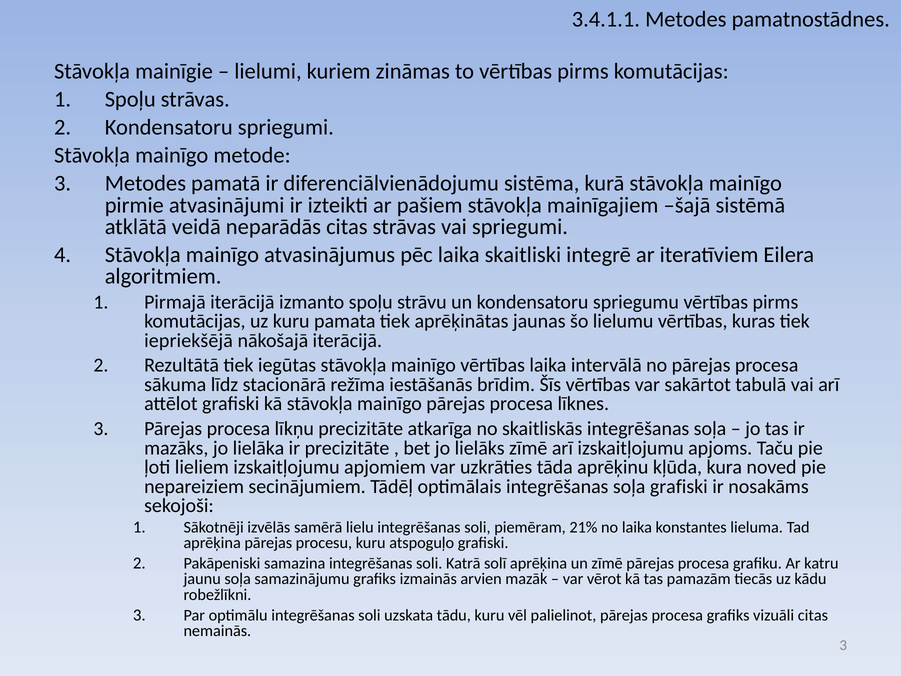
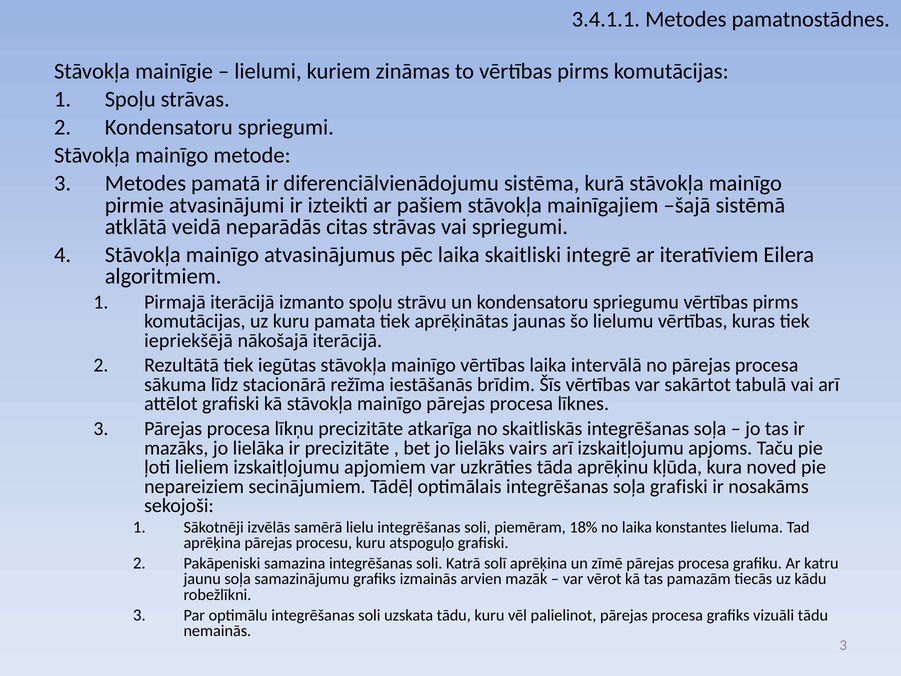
lielāks zīmē: zīmē -> vairs (528, 448)
21%: 21% -> 18% (583, 527)
vizuāli citas: citas -> tādu (813, 615)
